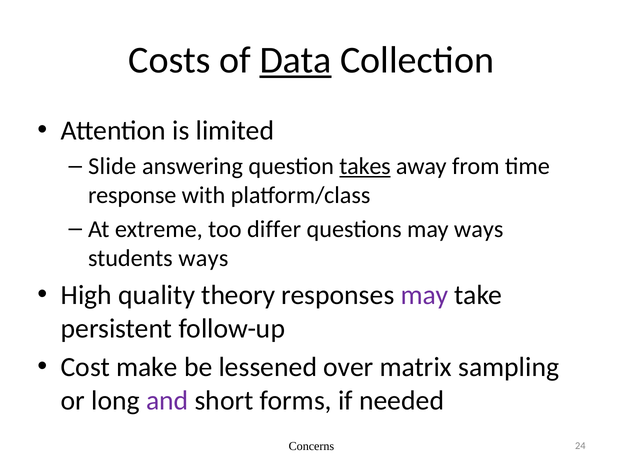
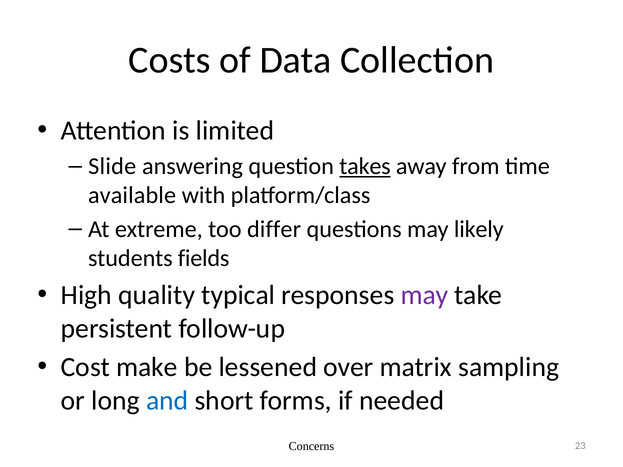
Data underline: present -> none (296, 60)
response: response -> available (132, 195)
may ways: ways -> likely (479, 229)
students ways: ways -> fields (204, 258)
theory: theory -> typical (238, 295)
and colour: purple -> blue (167, 401)
24: 24 -> 23 (580, 446)
